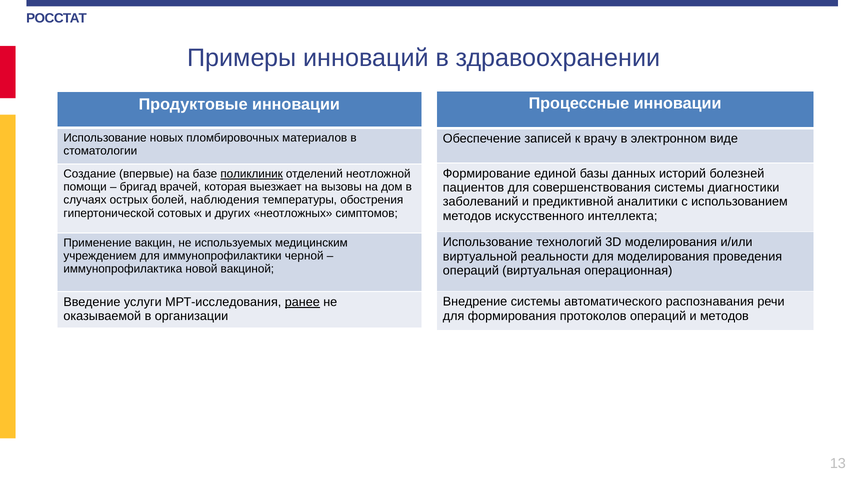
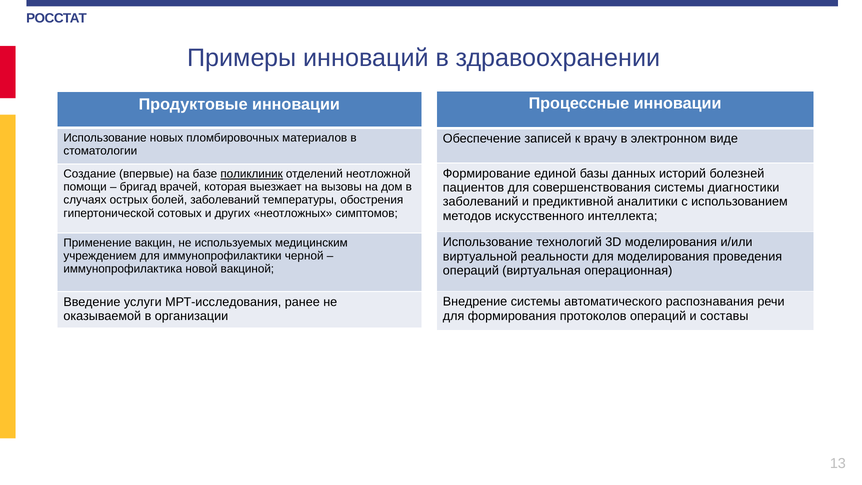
болей наблюдения: наблюдения -> заболеваний (225, 200)
ранее underline: present -> none (302, 302)
и методов: методов -> составы (724, 316)
